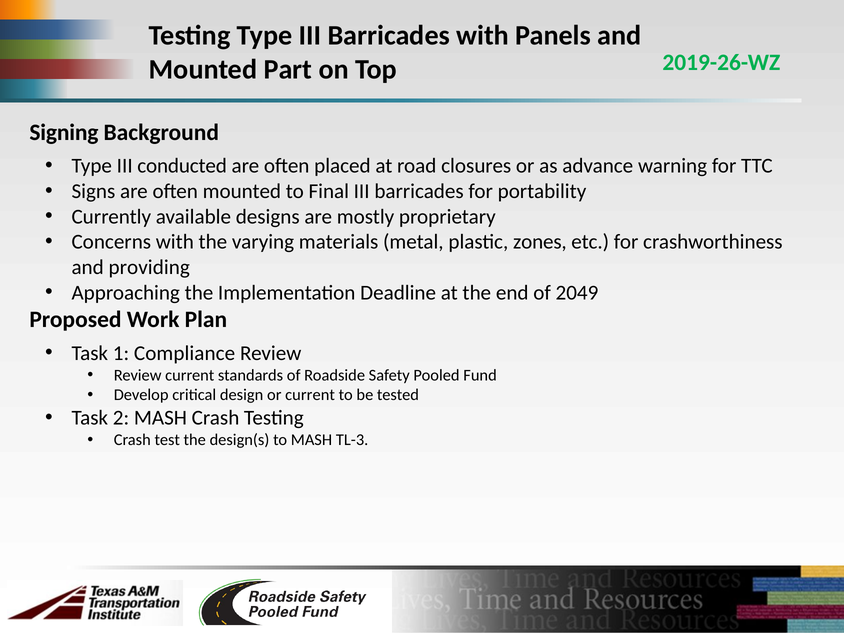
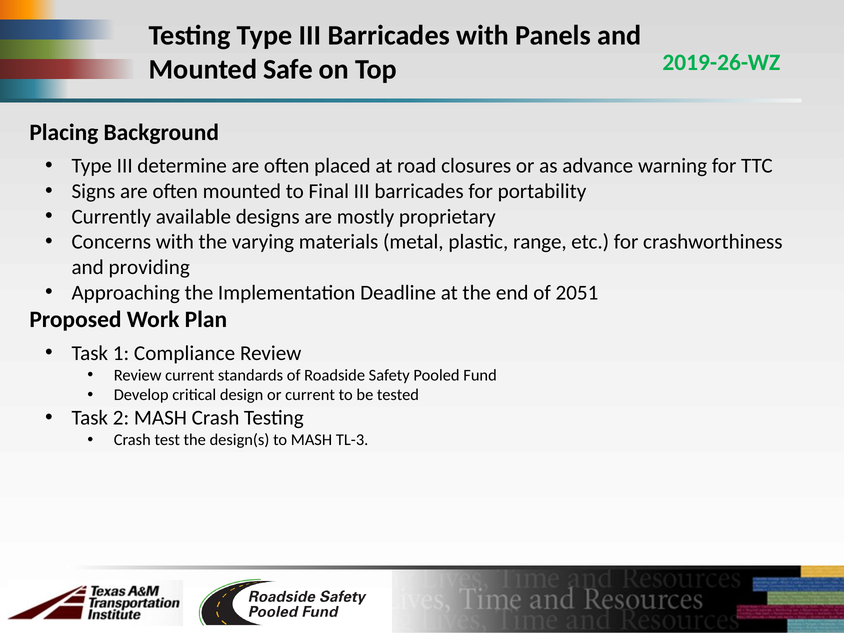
Part: Part -> Safe (288, 69)
Signing: Signing -> Placing (64, 132)
conducted: conducted -> determine (182, 166)
zones: zones -> range (540, 242)
2049: 2049 -> 2051 (577, 293)
